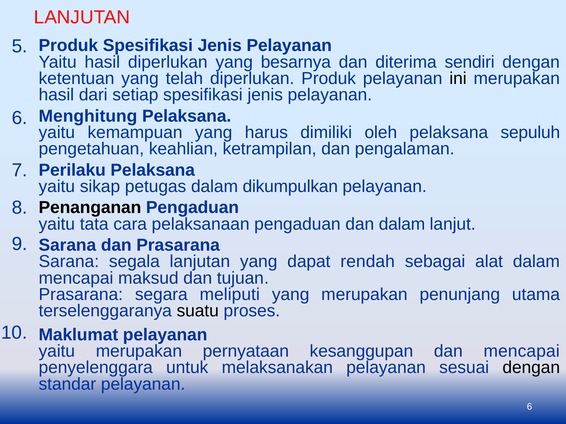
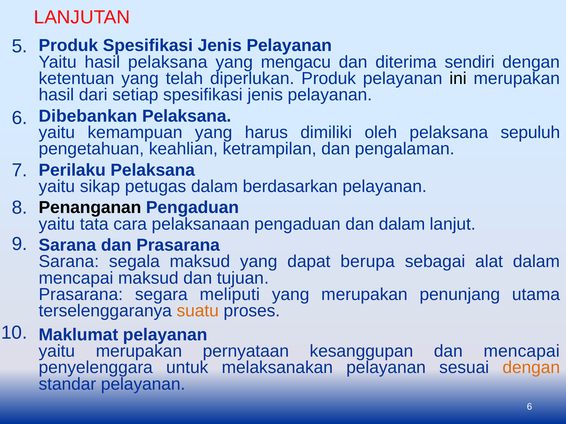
hasil diperlukan: diperlukan -> pelaksana (168, 62)
besarnya: besarnya -> mengacu (296, 62)
Menghitung: Menghitung -> Dibebankan (88, 116)
dikumpulkan: dikumpulkan -> berdasarkan (290, 187)
segala lanjutan: lanjutan -> maksud (200, 262)
rendah: rendah -> berupa (368, 262)
suatu colour: black -> orange (198, 311)
dengan colour: black -> orange (531, 368)
